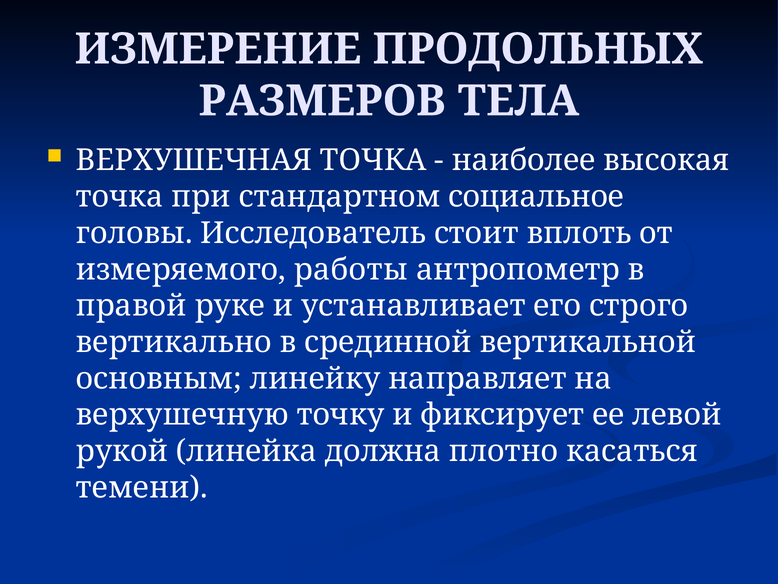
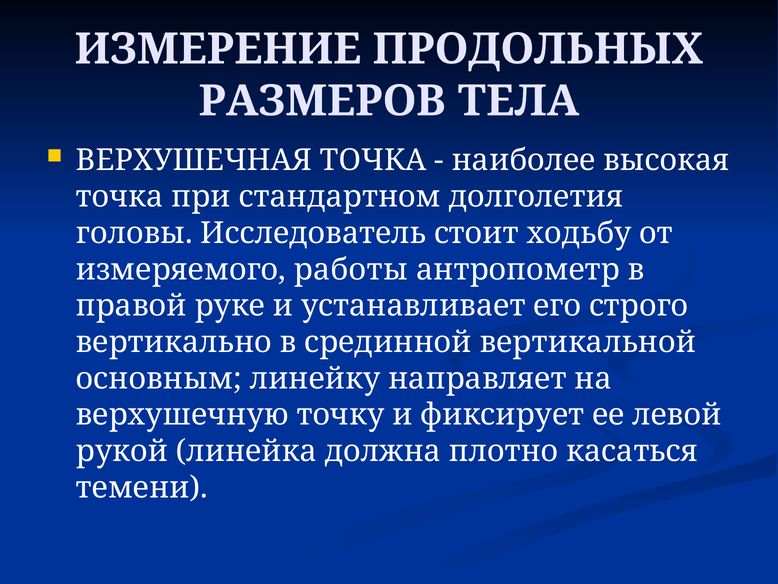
социальное: социальное -> долголетия (536, 197)
вплоть: вплоть -> ходьбу (579, 233)
